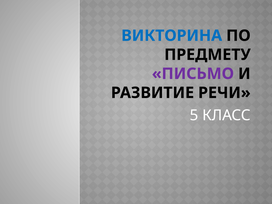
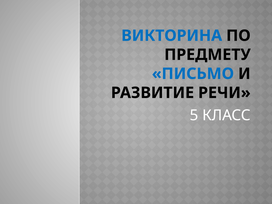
ПИСЬМО colour: purple -> blue (193, 74)
